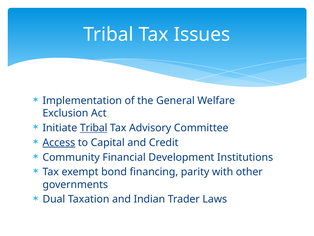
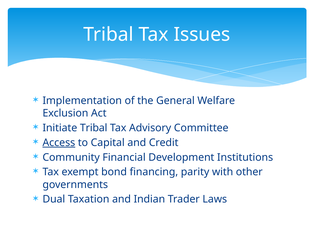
Tribal underline: present -> none (94, 128)
